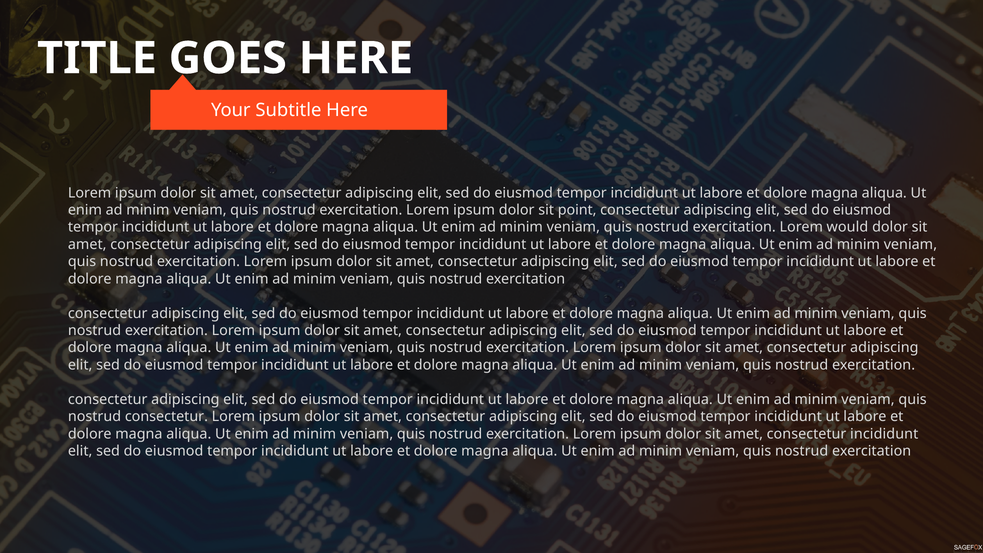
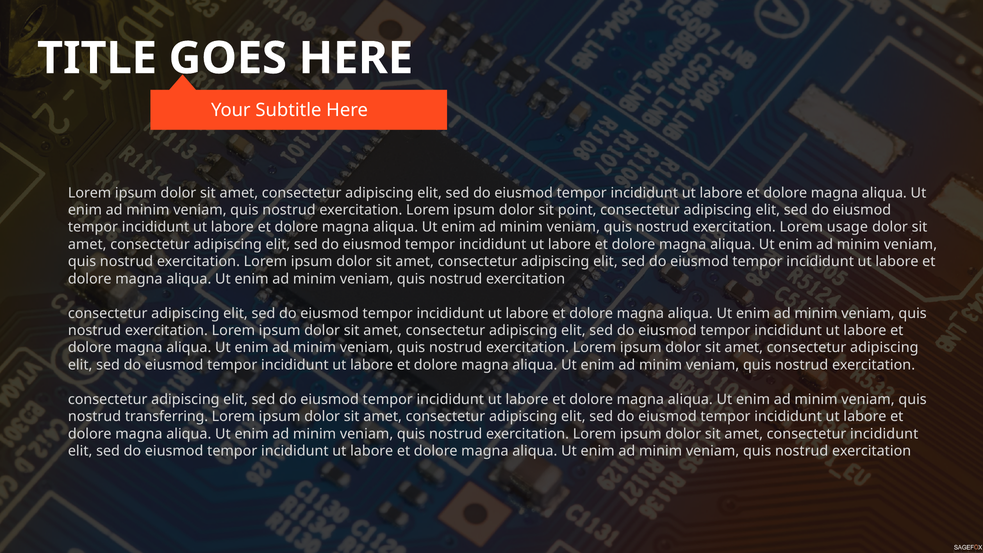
would: would -> usage (847, 227)
nostrud consectetur: consectetur -> transferring (166, 417)
